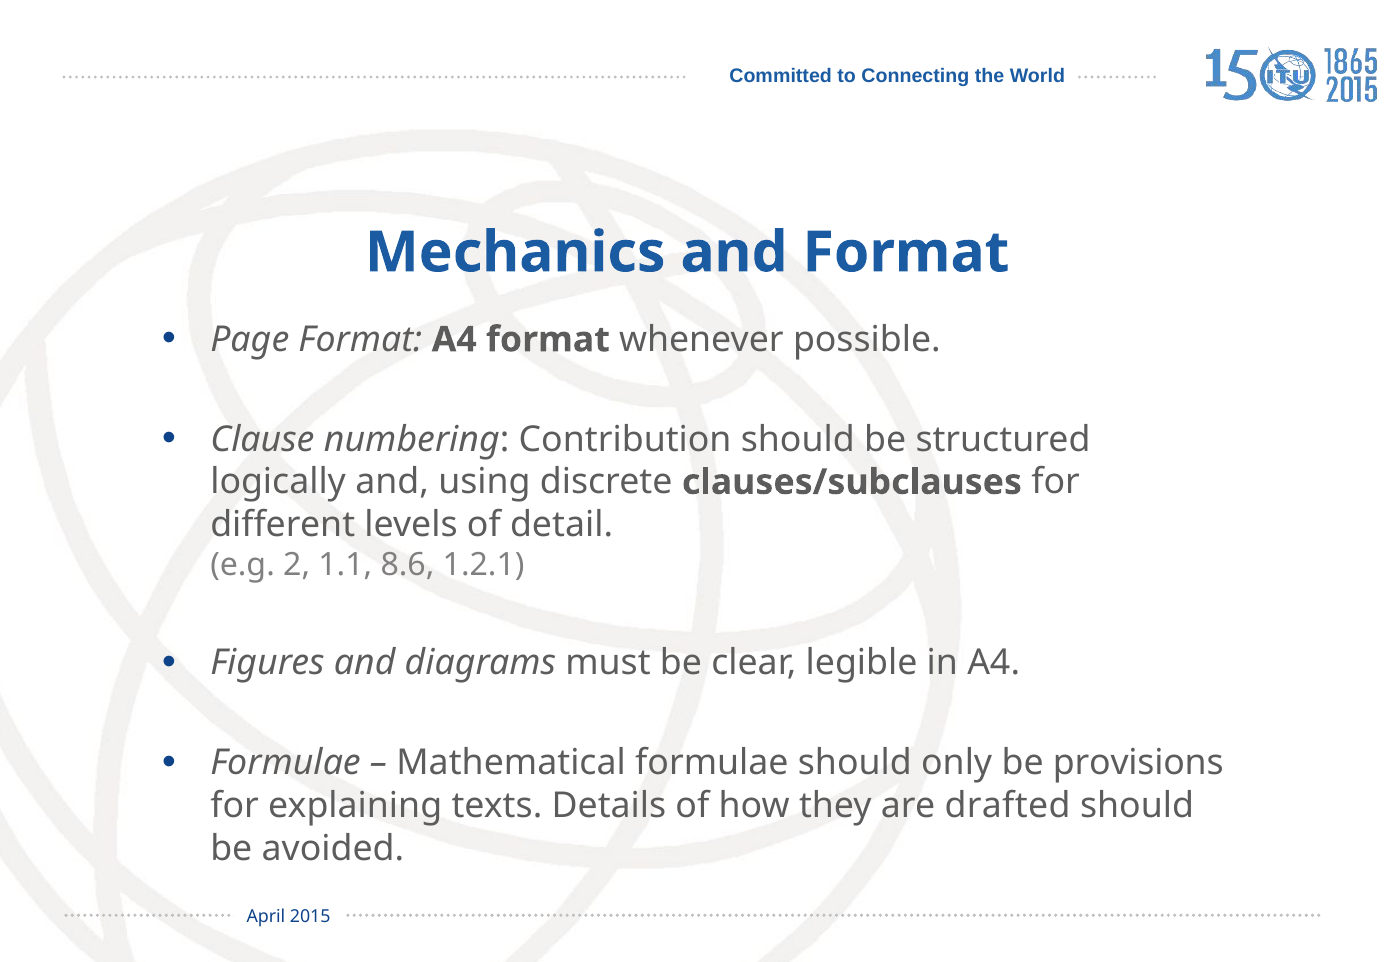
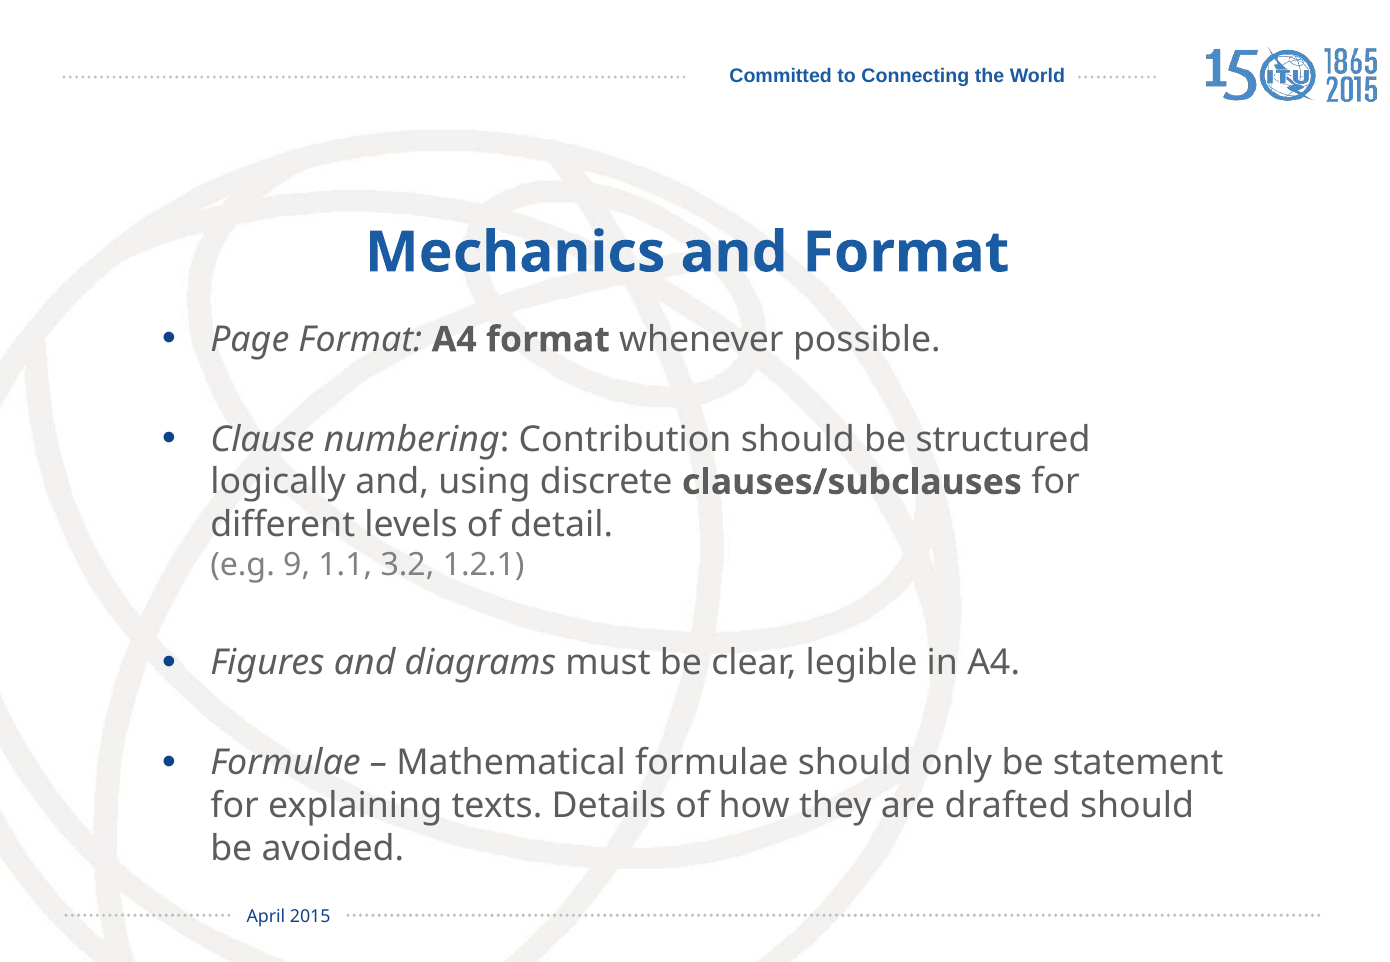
2: 2 -> 9 (297, 565)
8.6: 8.6 -> 3.2 (407, 565)
provisions: provisions -> statement (1138, 763)
